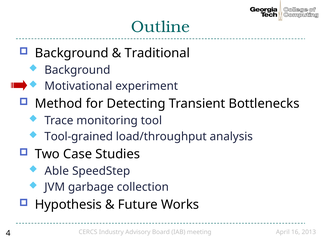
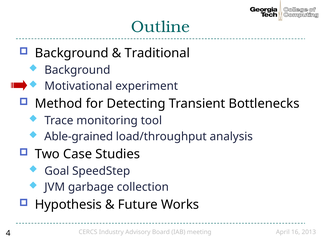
Tool-grained: Tool-grained -> Able-grained (79, 136)
Able: Able -> Goal (57, 171)
